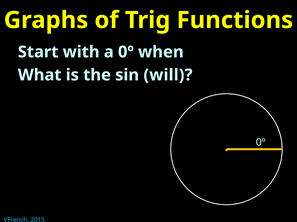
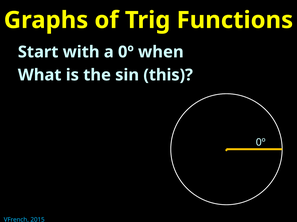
will: will -> this (168, 75)
